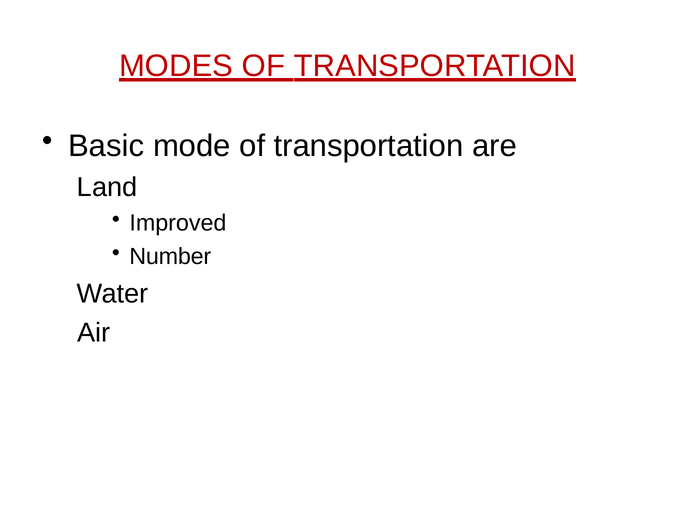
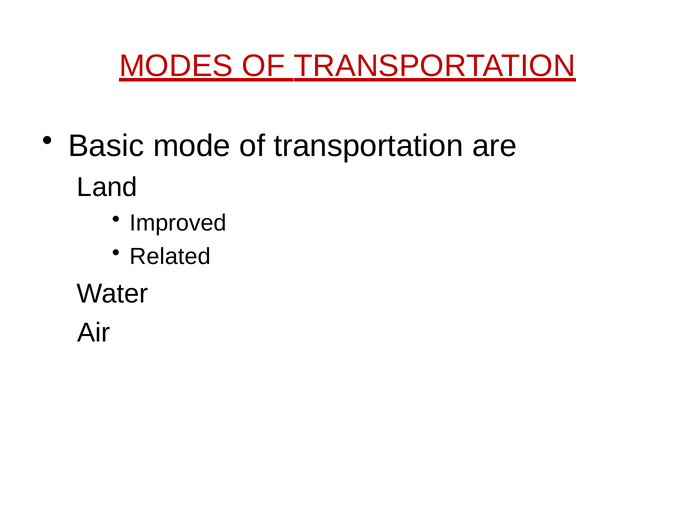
Number: Number -> Related (170, 257)
